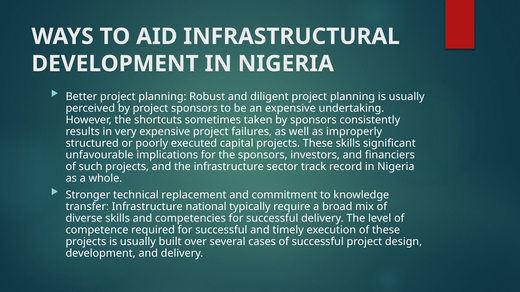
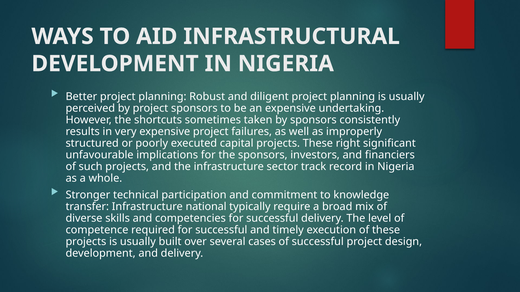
These skills: skills -> right (348, 144)
replacement: replacement -> participation (194, 195)
